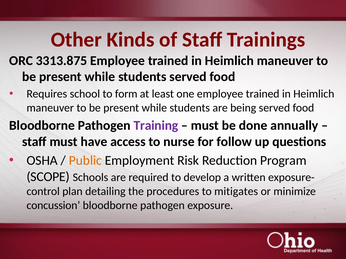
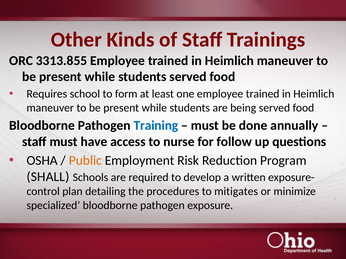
3313.875: 3313.875 -> 3313.855 (62, 61)
Training colour: purple -> blue (156, 126)
SCOPE: SCOPE -> SHALL (48, 177)
concussion: concussion -> specialized (53, 206)
